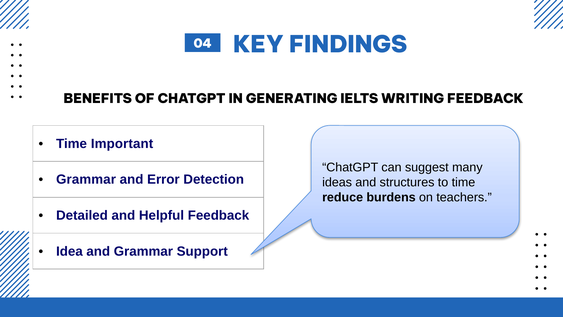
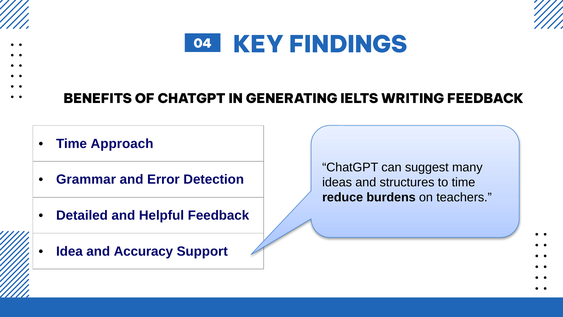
Important: Important -> Approach (122, 144)
and Grammar: Grammar -> Accuracy (143, 251)
